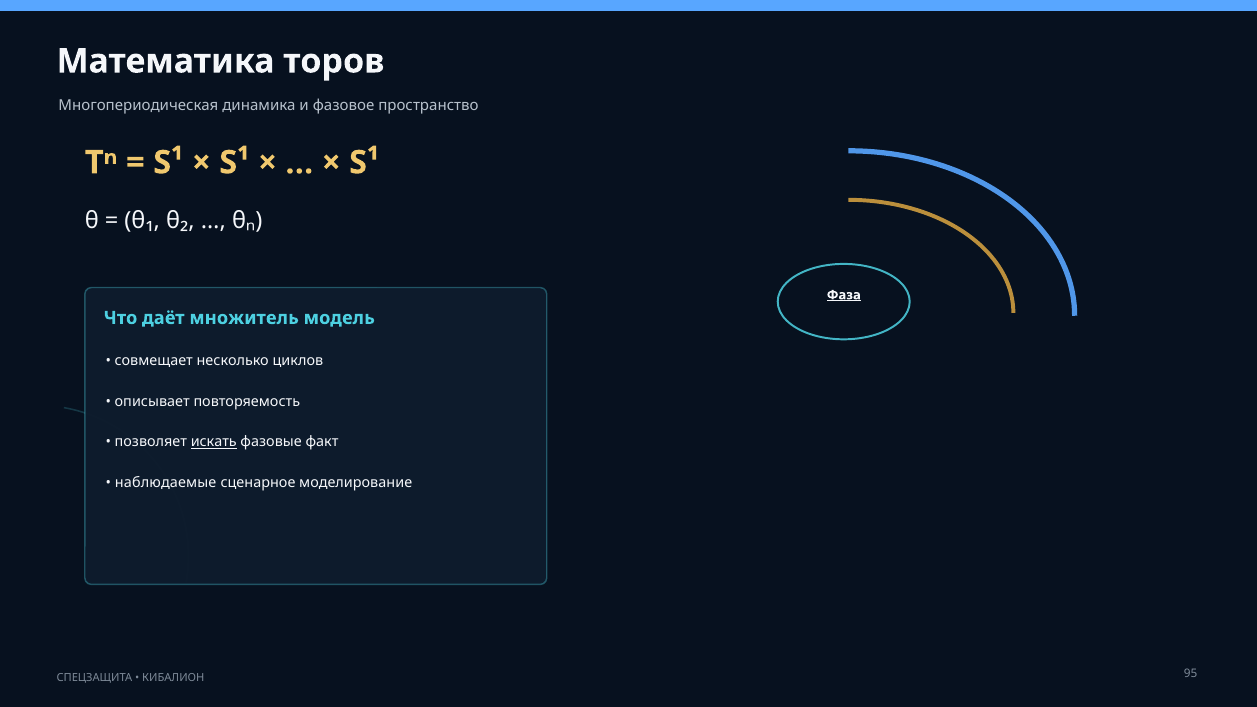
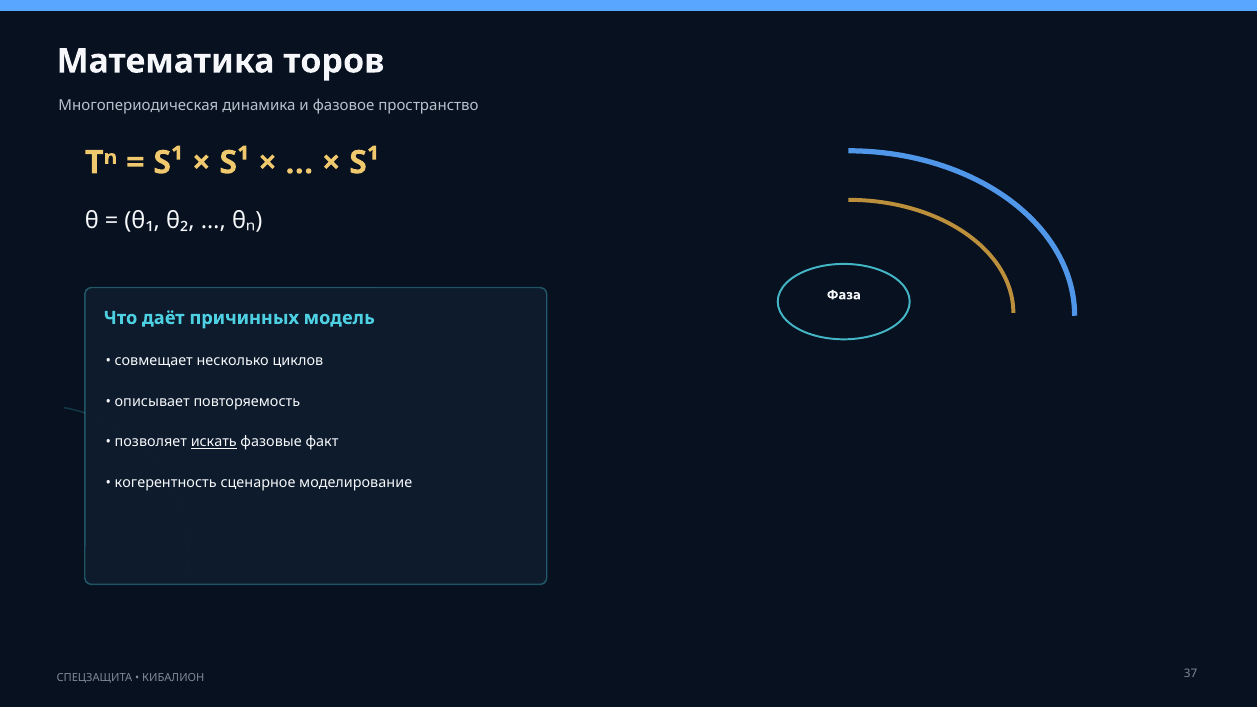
Фаза underline: present -> none (844, 295)
множитель: множитель -> причинных (244, 318)
наблюдаемые: наблюдаемые -> когерентность (166, 483)
95: 95 -> 37 (1191, 674)
